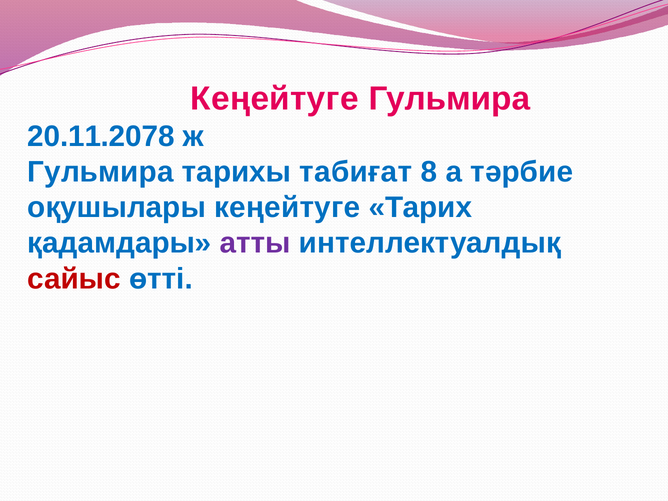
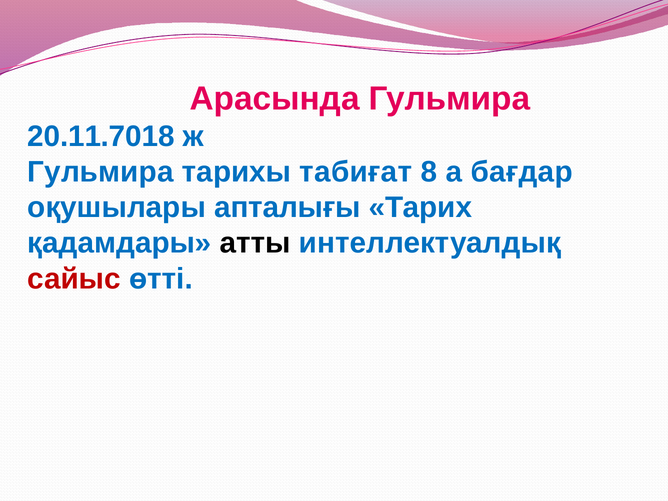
Кеңейтуге: Кеңейтуге -> Арасында (275, 99)
20.11.2078: 20.11.2078 -> 20.11.7018 (101, 136)
тәрбие: тәрбие -> бағдар (522, 172)
оқушылары кеңейтуге: кеңейтуге -> апталығы (287, 208)
атты colour: purple -> black (255, 243)
